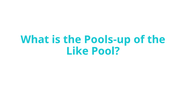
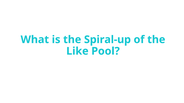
Pools-up: Pools-up -> Spiral-up (107, 40)
